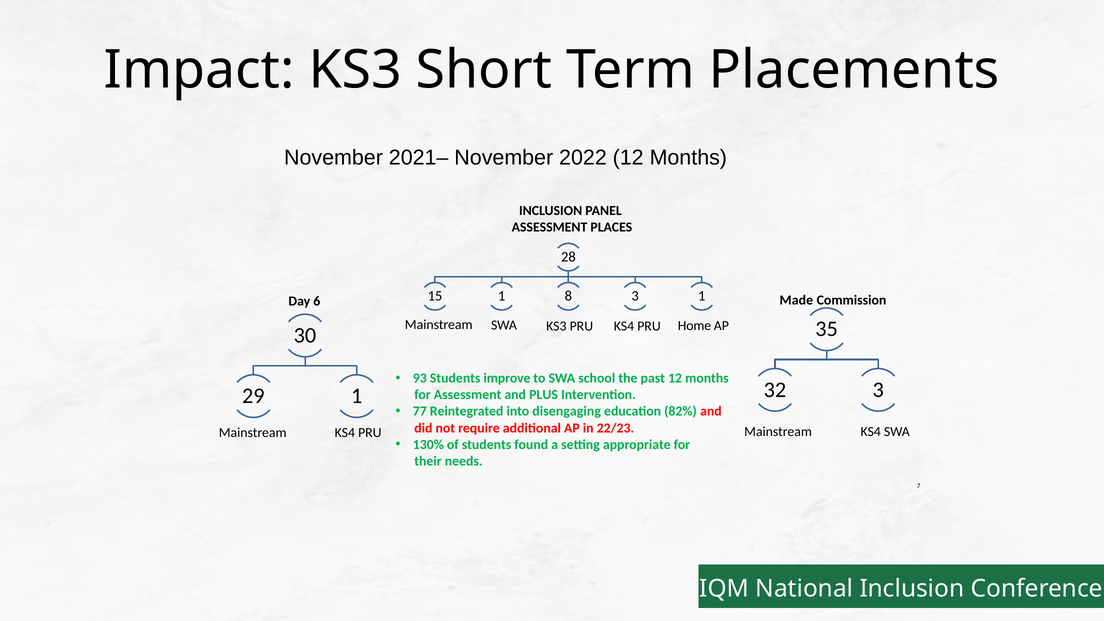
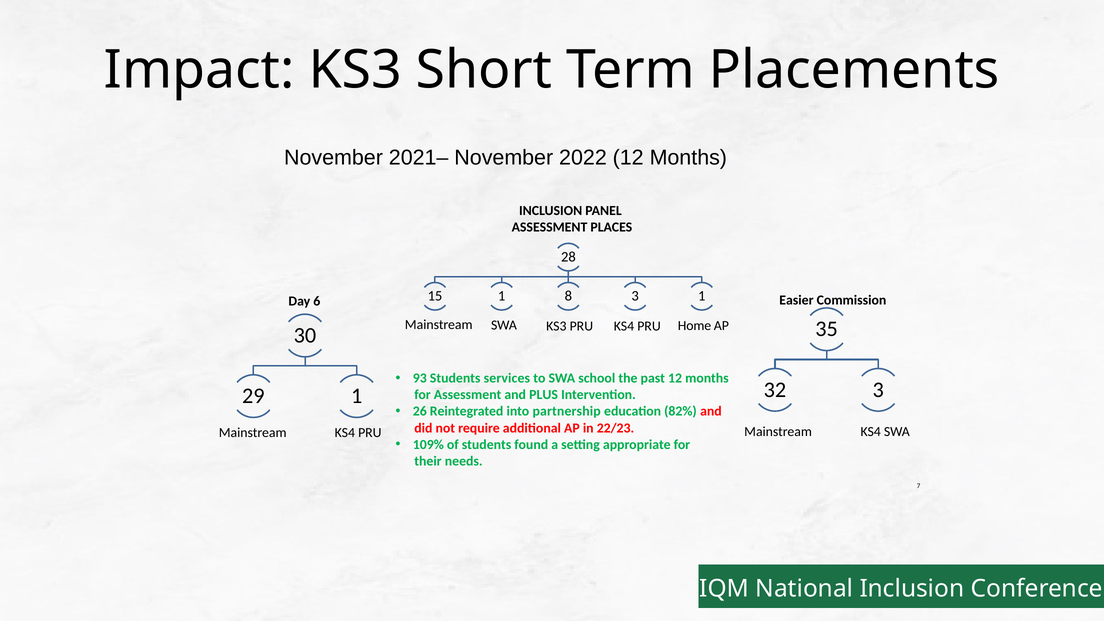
Made: Made -> Easier (796, 300)
improve: improve -> services (507, 378)
77: 77 -> 26 (420, 411)
disengaging: disengaging -> partnership (567, 411)
130%: 130% -> 109% (428, 445)
